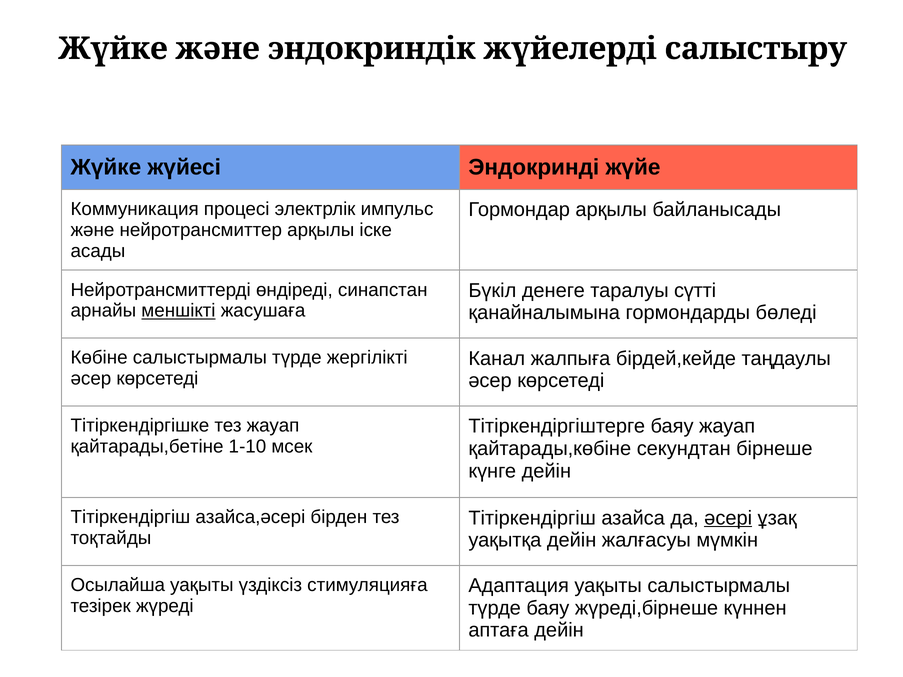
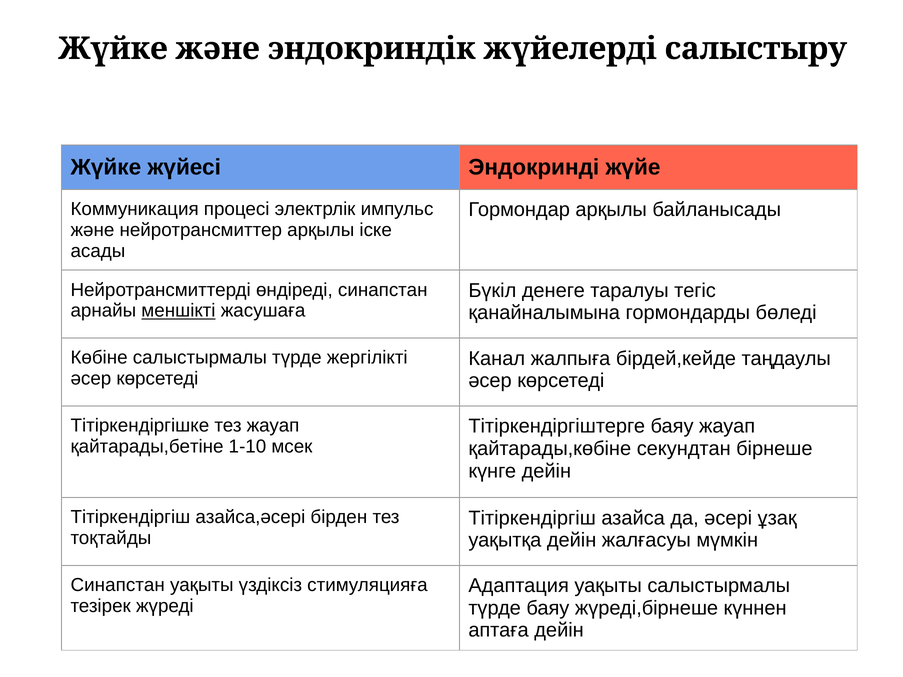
сүтті: сүтті -> тегіс (695, 291)
әсері underline: present -> none (728, 518)
Осылайша: Осылайша -> Синапстан (118, 585)
